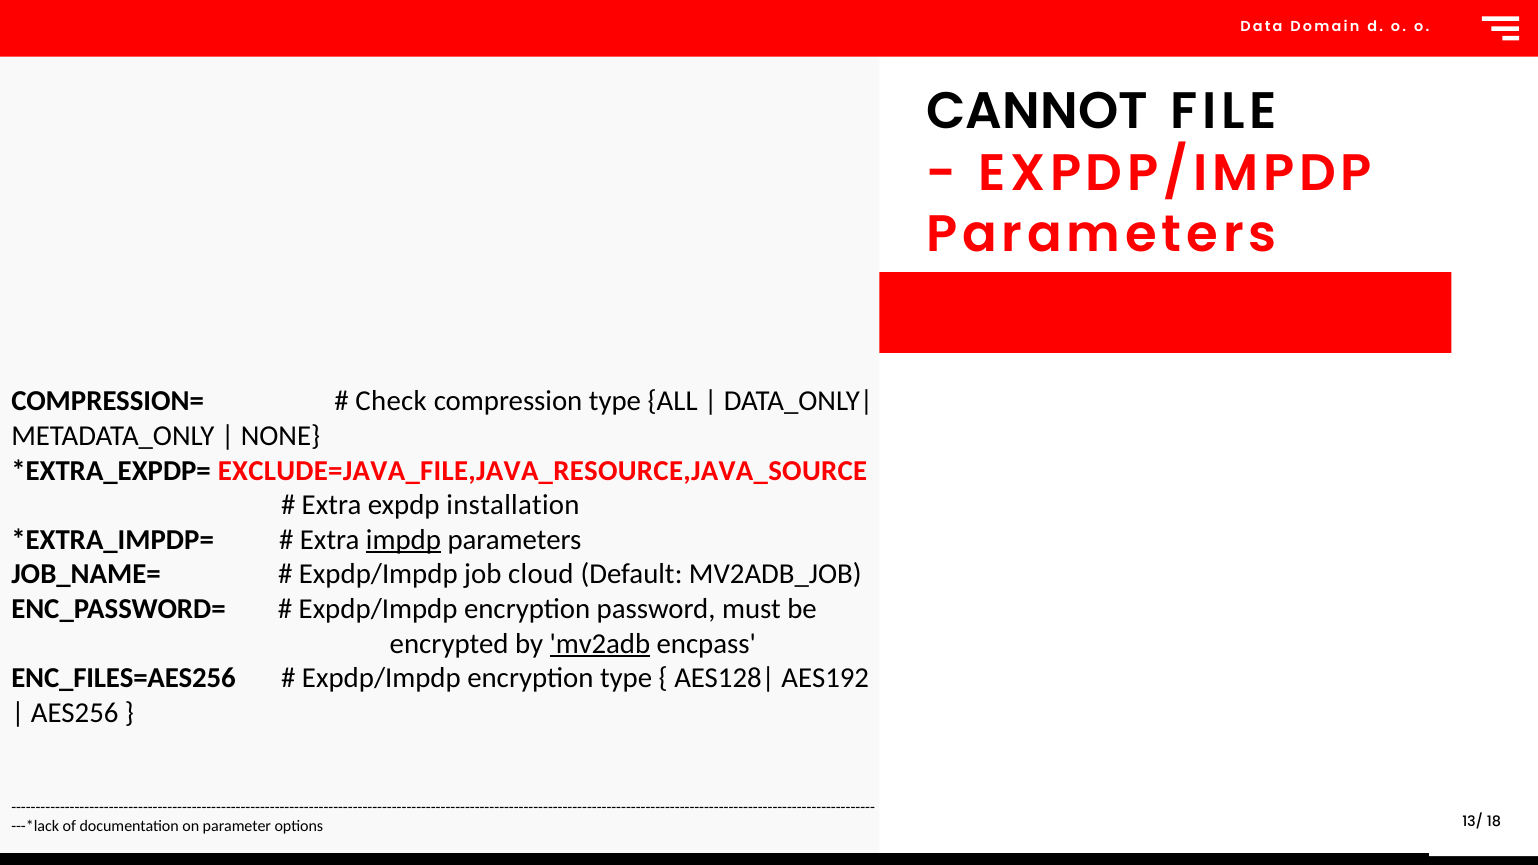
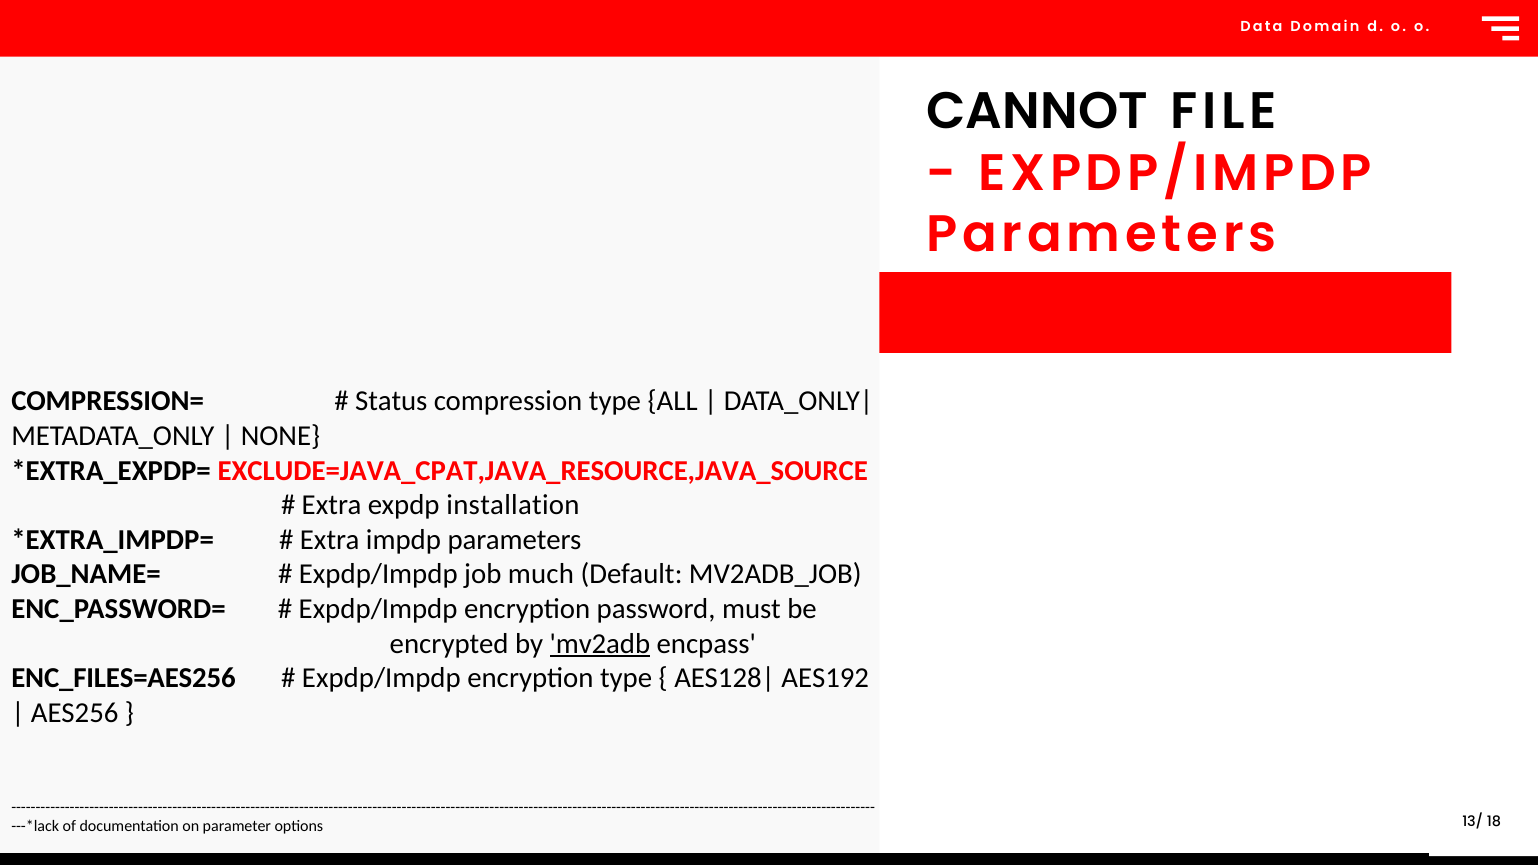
Check: Check -> Status (391, 401)
EXCLUDE=JAVA_FILE,JAVA_RESOURCE,JAVA_SOURCE: EXCLUDE=JAVA_FILE,JAVA_RESOURCE,JAVA_SOURCE -> EXCLUDE=JAVA_CPAT,JAVA_RESOURCE,JAVA_SOURCE (543, 471)
impdp underline: present -> none (403, 540)
cloud: cloud -> much (541, 574)
